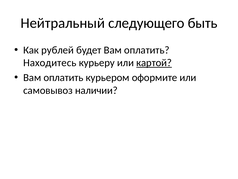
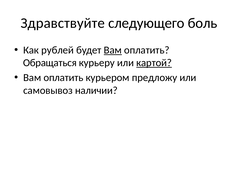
Нейтральный: Нейтральный -> Здравствуйте (63, 23)
быть: быть -> боль (203, 23)
Вам underline: none -> present (113, 50)
Находитесь: Находитесь -> Обращаться (50, 63)
оформите: оформите -> предложу (155, 77)
